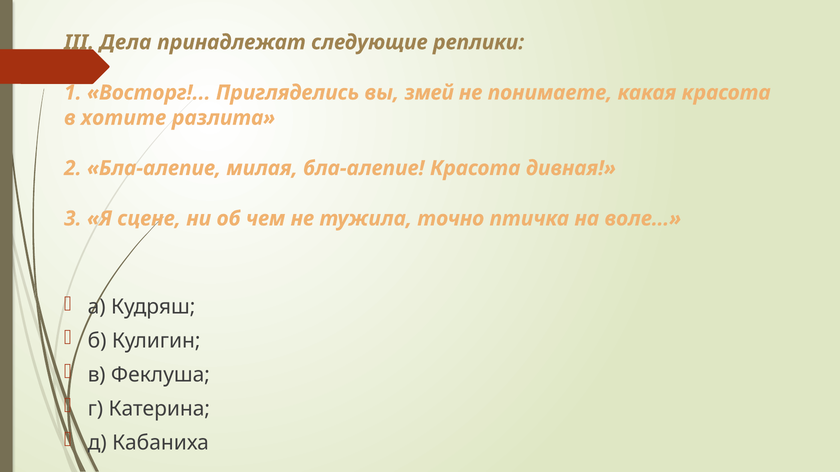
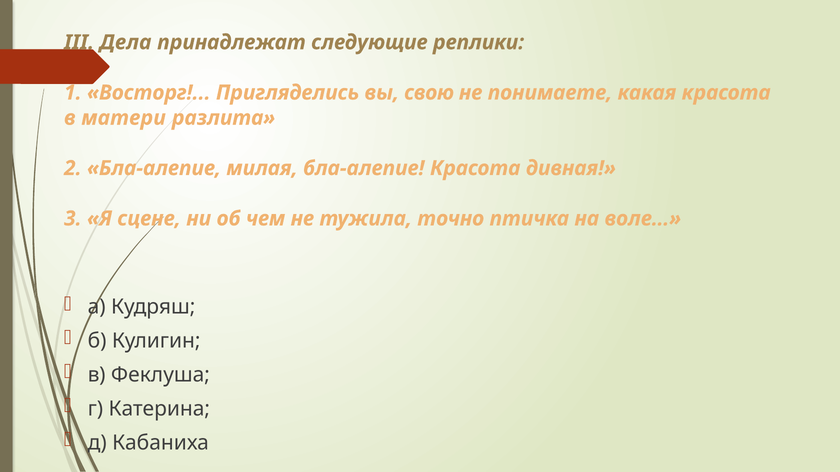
змей: змей -> свою (429, 93)
хотите: хотите -> матери (124, 118)
